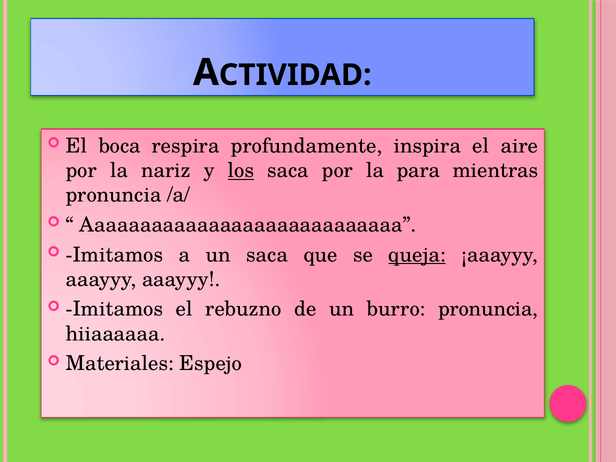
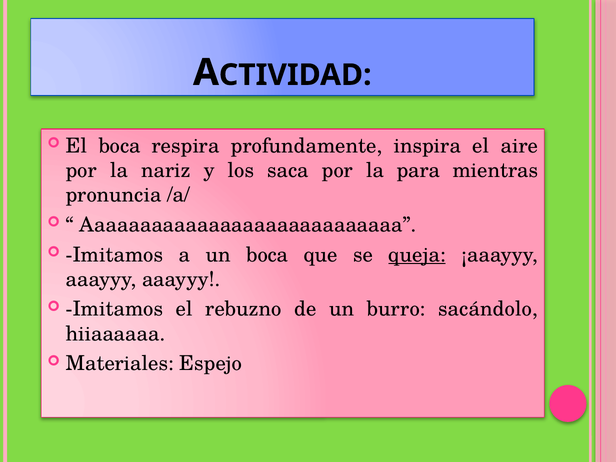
los underline: present -> none (241, 171)
un saca: saca -> boca (267, 255)
burro pronuncia: pronuncia -> sacándolo (488, 309)
